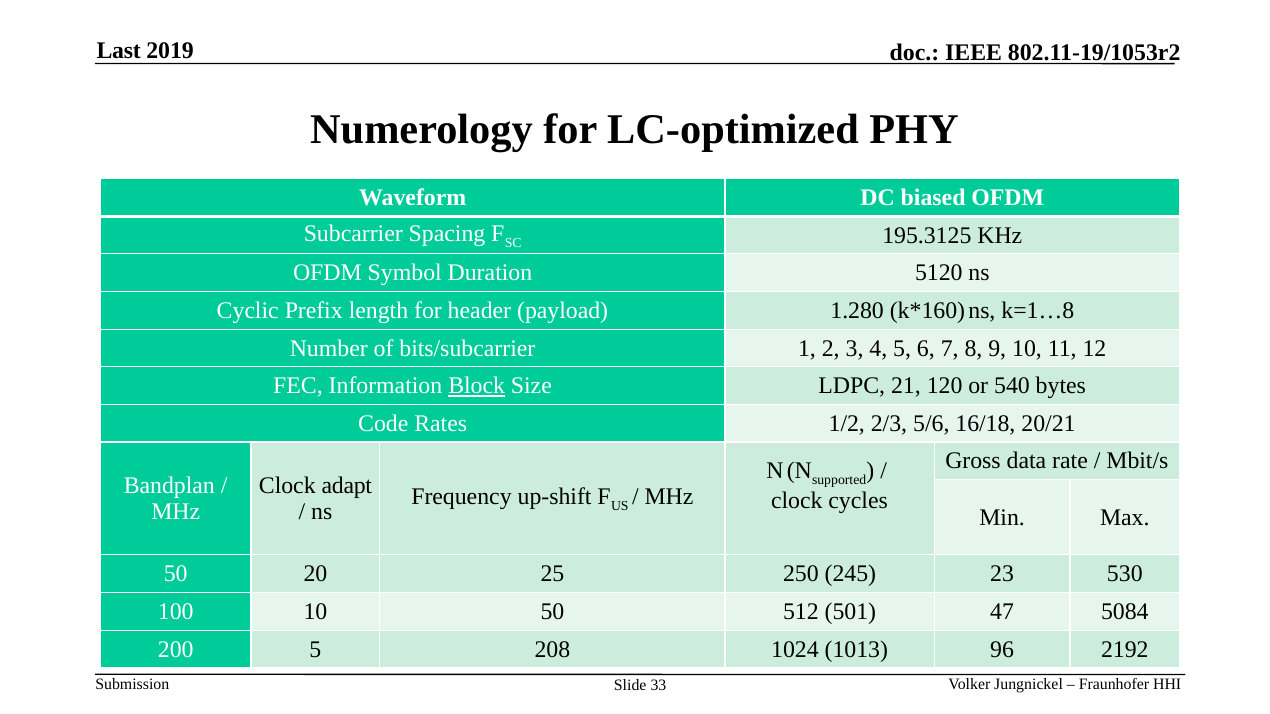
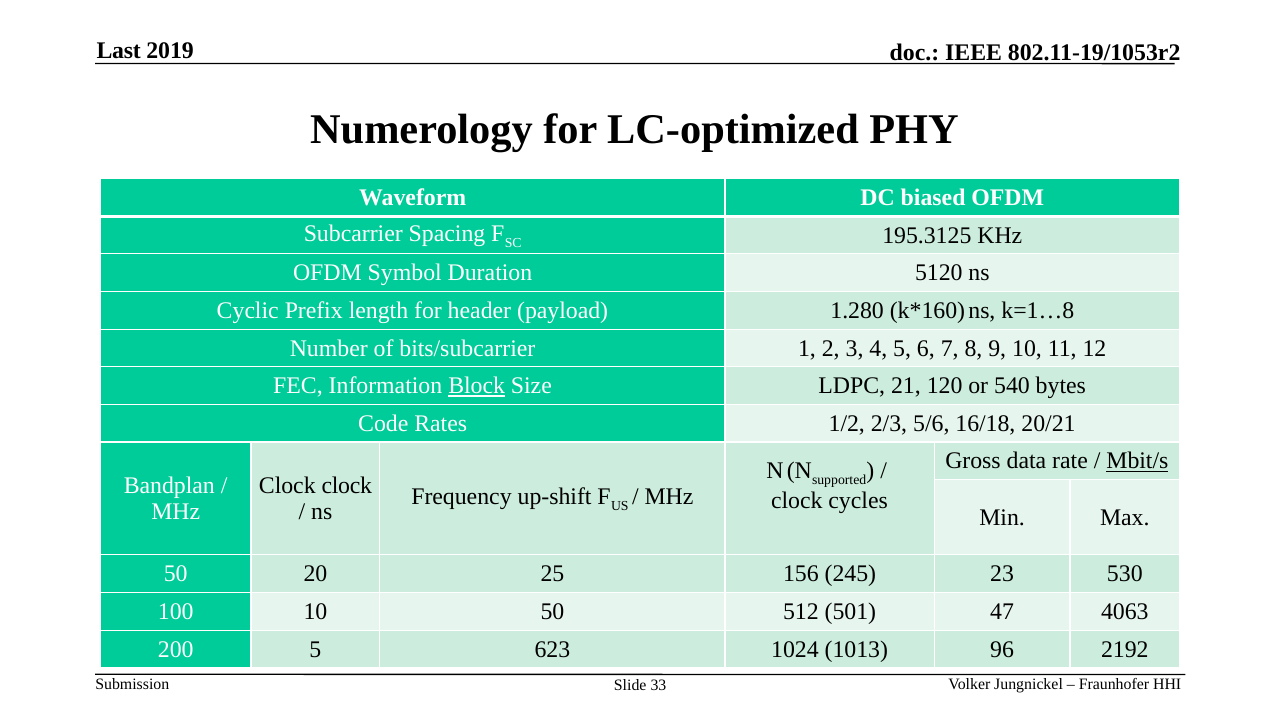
Mbit/s underline: none -> present (1137, 461)
Clock adapt: adapt -> clock (347, 486)
250: 250 -> 156 (801, 574)
5084: 5084 -> 4063 (1125, 612)
208: 208 -> 623 (552, 650)
